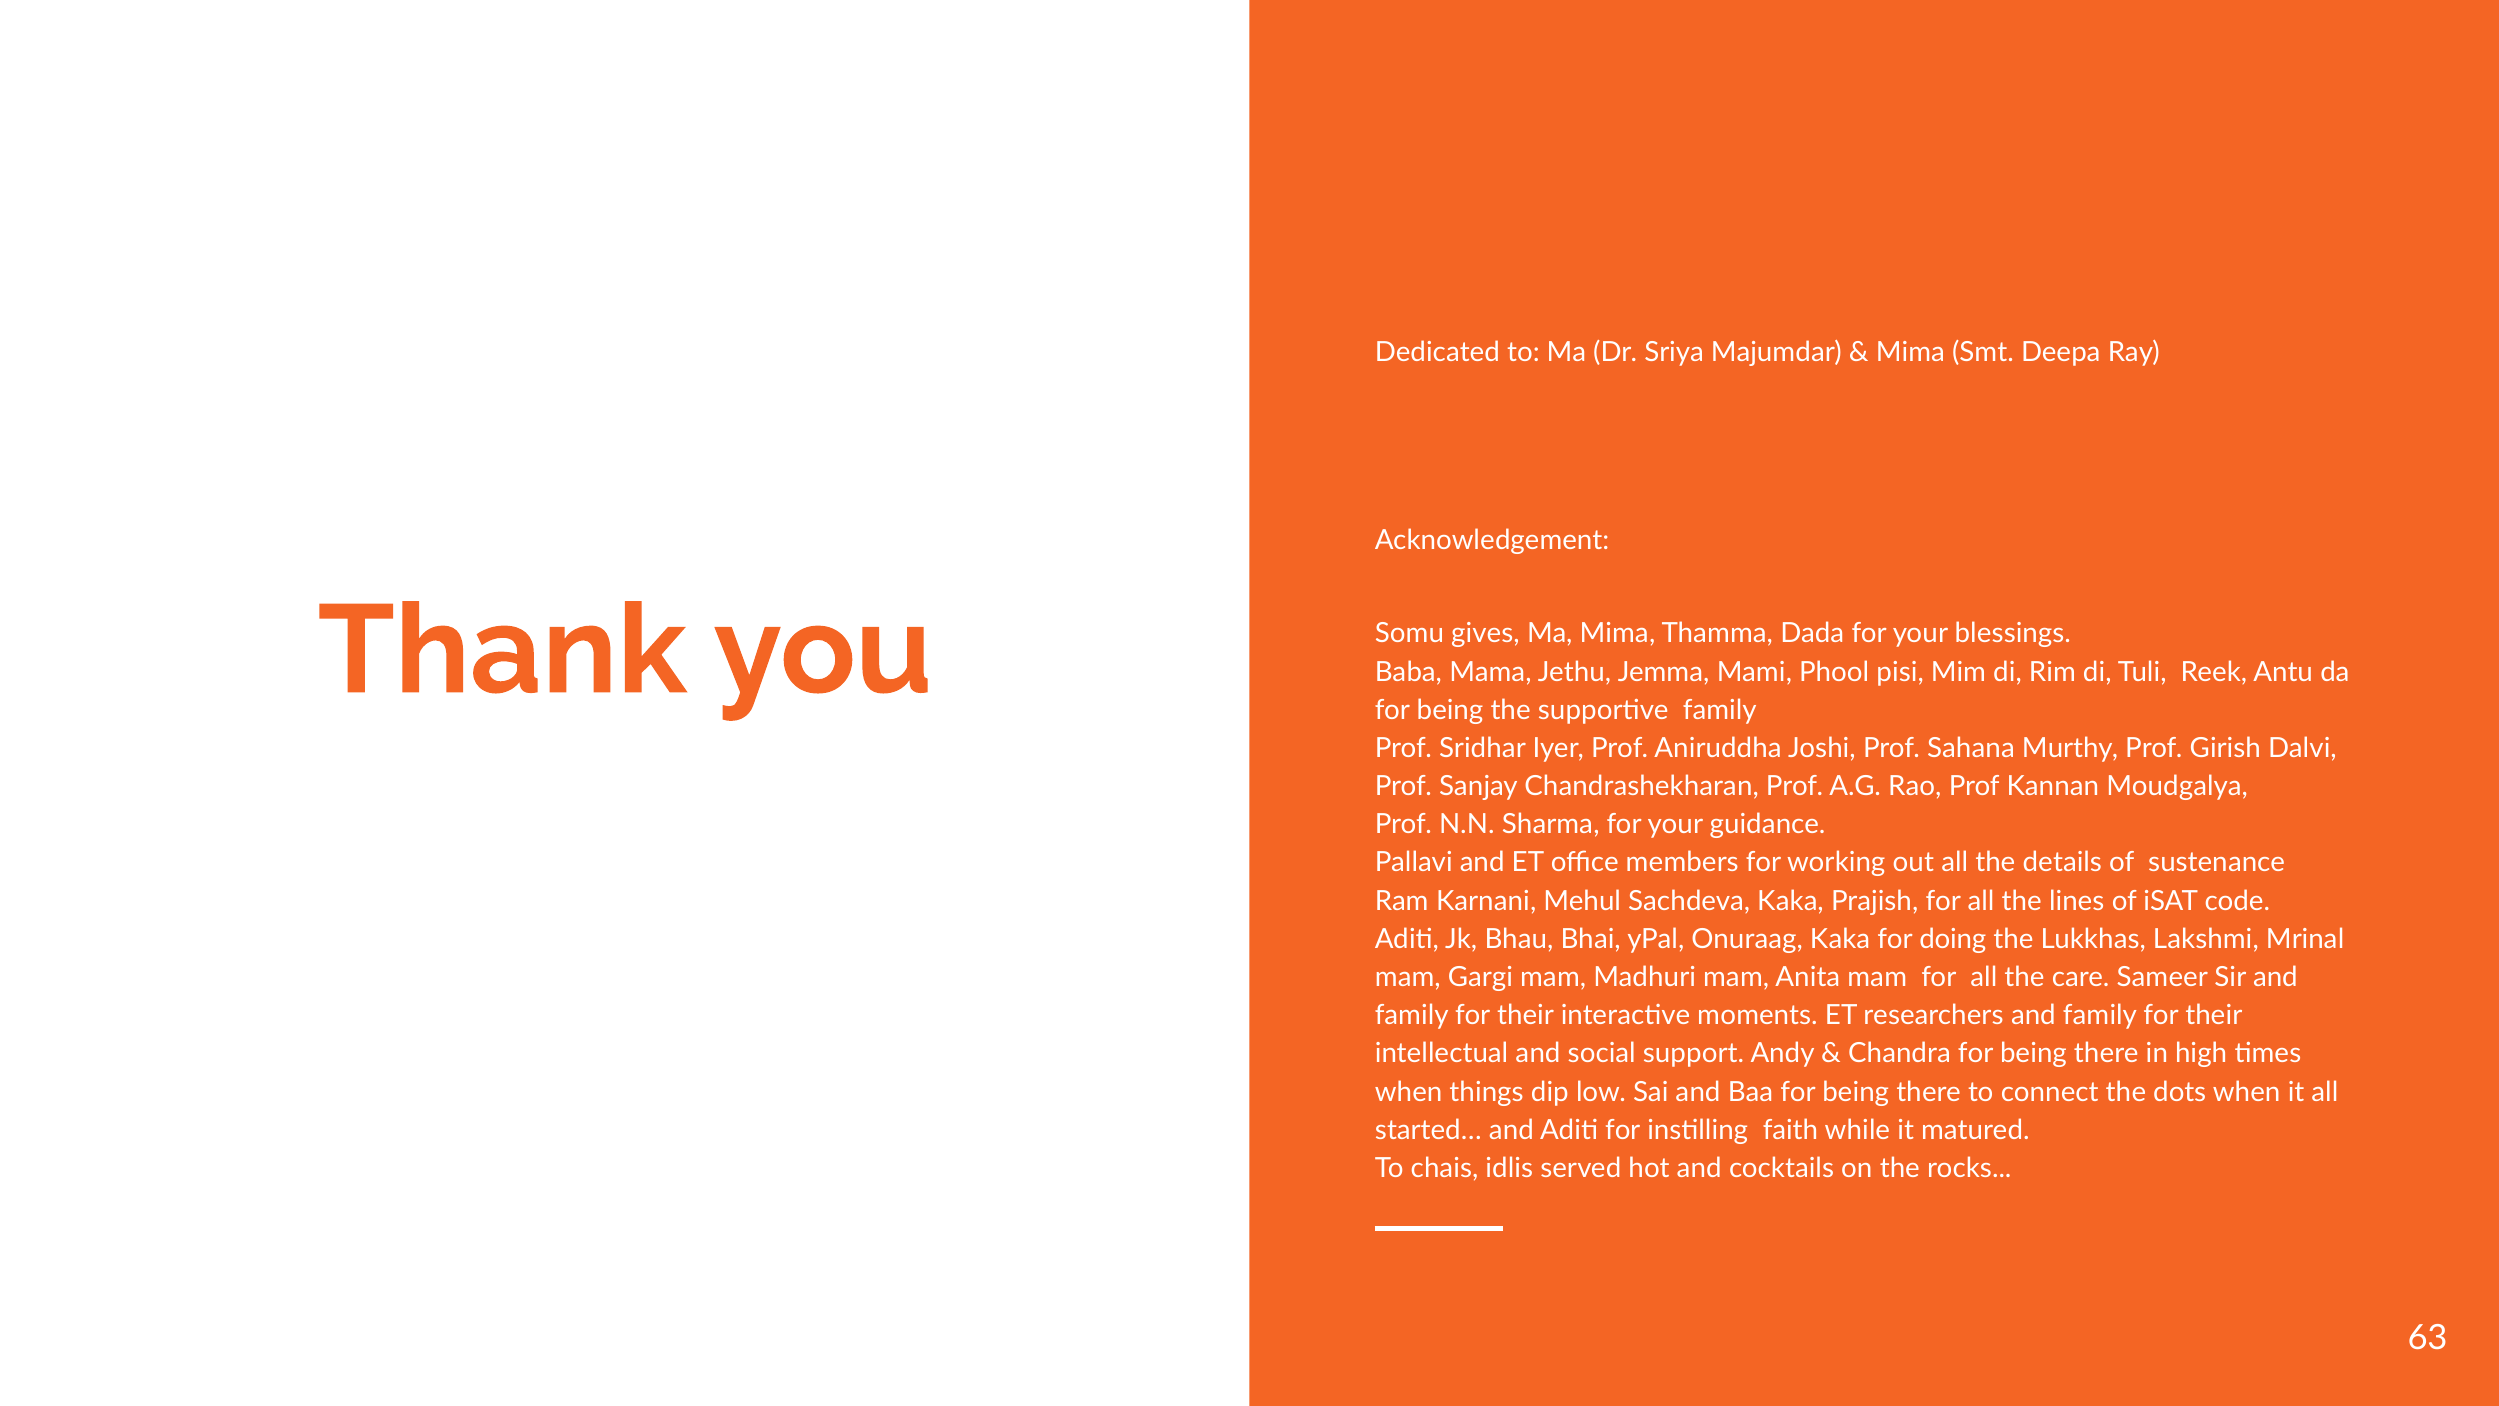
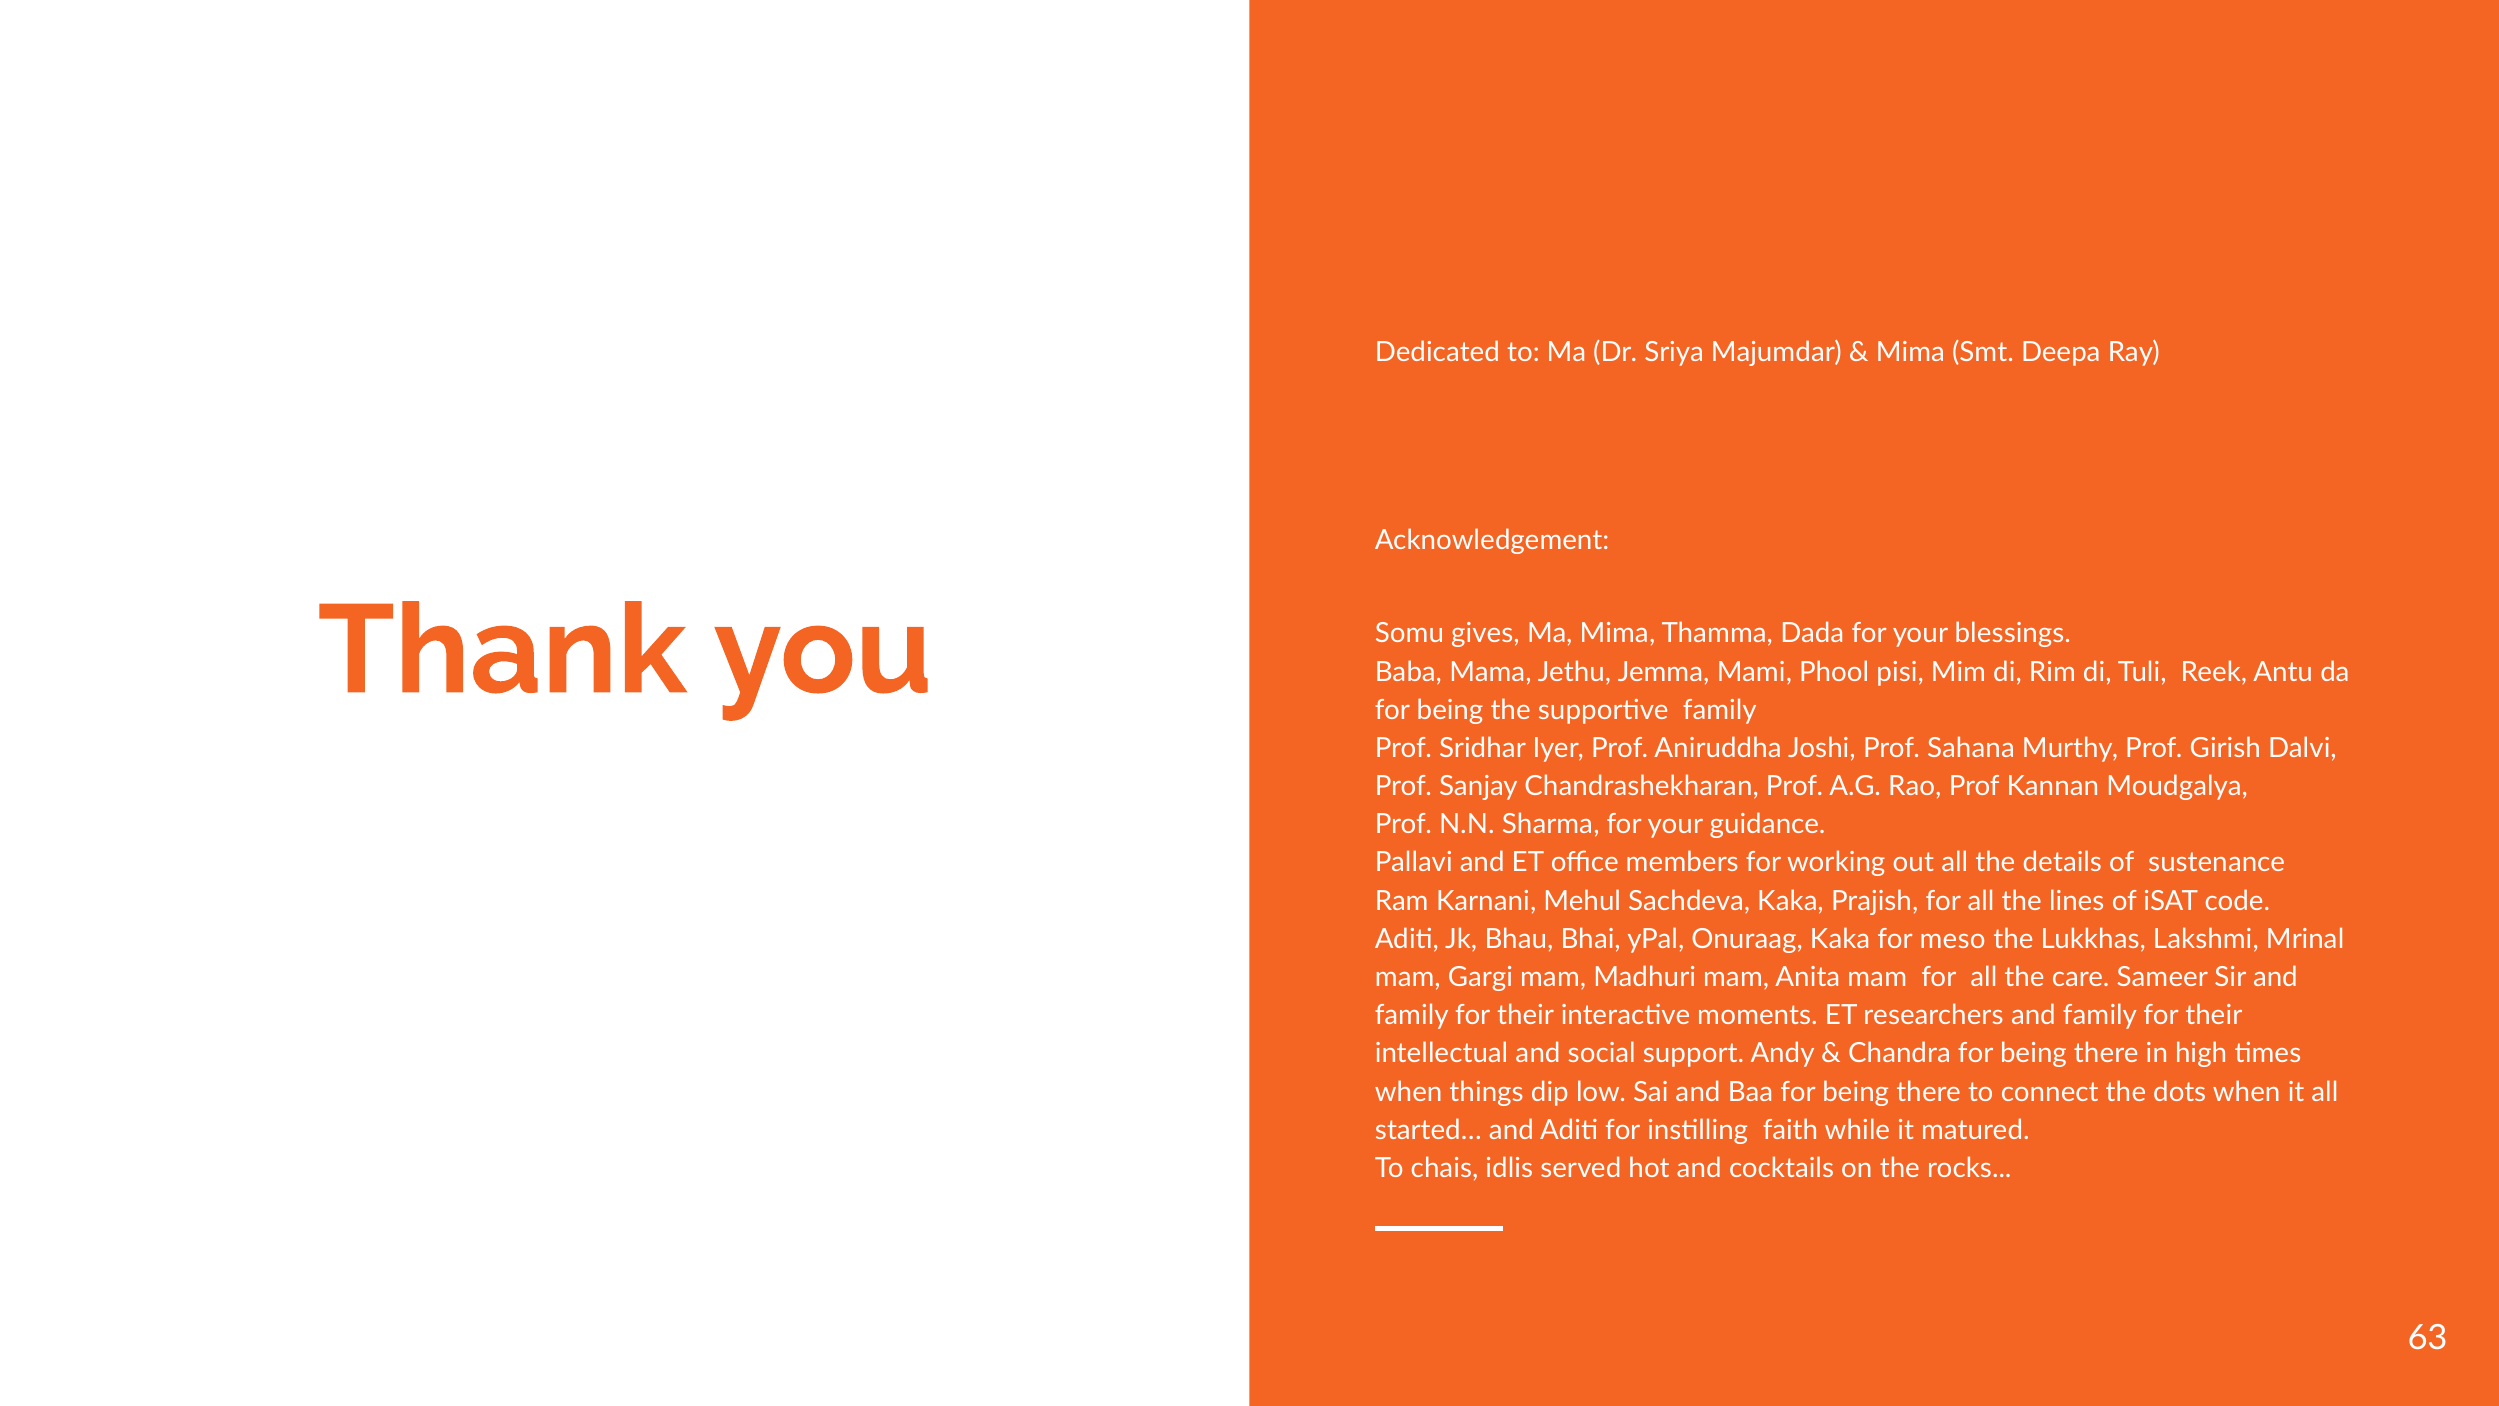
doing: doing -> meso (1953, 939)
